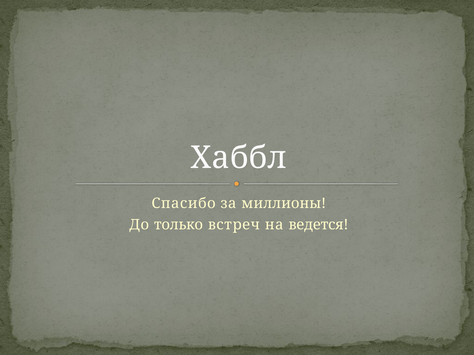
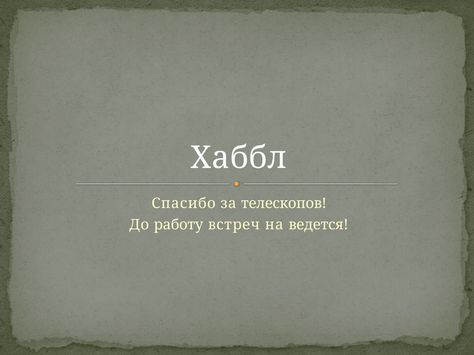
миллионы: миллионы -> телескопов (284, 204)
только: только -> работу (178, 225)
